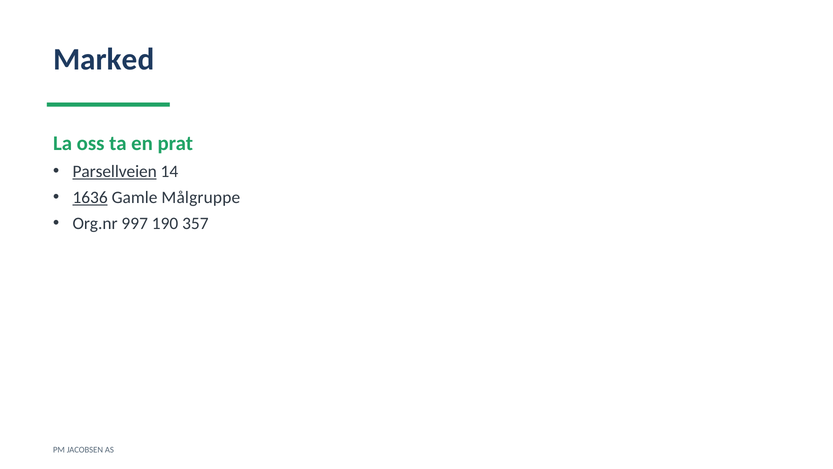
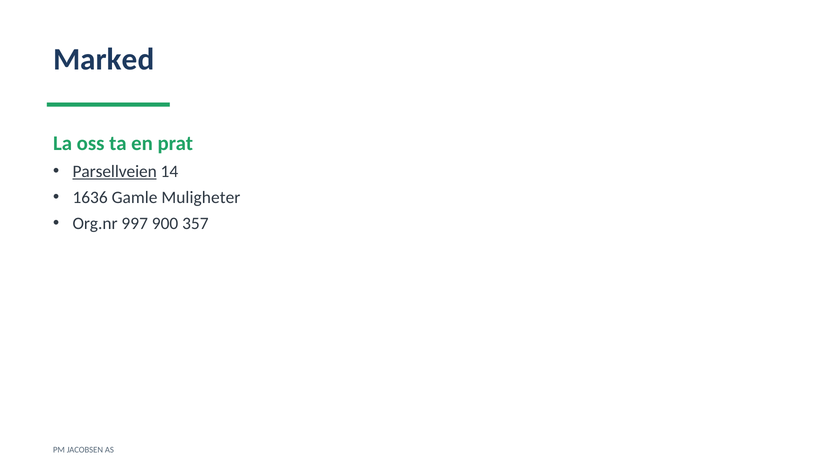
1636 underline: present -> none (90, 197)
Målgruppe: Målgruppe -> Muligheter (201, 197)
190: 190 -> 900 (165, 223)
